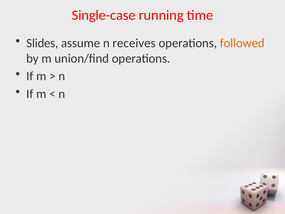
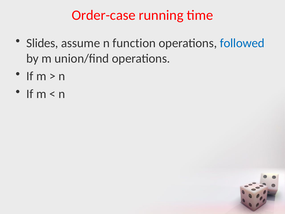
Single-case: Single-case -> Order-case (104, 15)
receives: receives -> function (134, 43)
followed colour: orange -> blue (242, 43)
